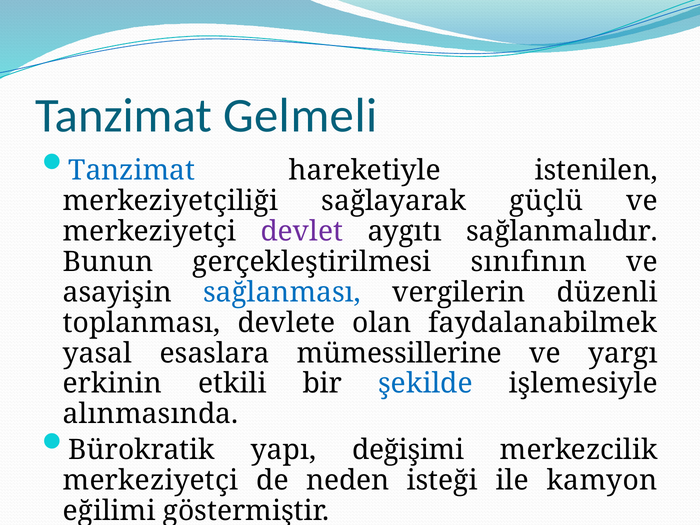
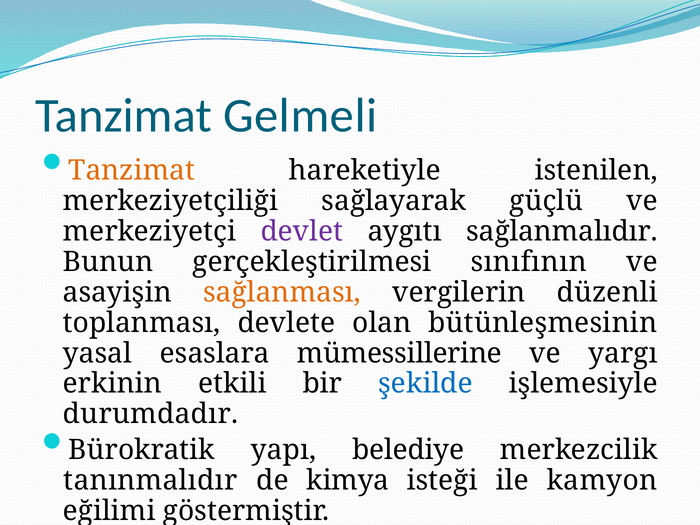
Tanzimat colour: blue -> orange (132, 170)
sağlanması colour: blue -> orange (282, 292)
faydalanabilmek: faydalanabilmek -> bütünleşmesinin (543, 323)
alınmasında: alınmasında -> durumdadır (151, 414)
değişimi: değişimi -> belediye (408, 450)
merkeziyetçi: merkeziyetçi -> tanınmalıdır (150, 480)
neden: neden -> kimya (348, 480)
